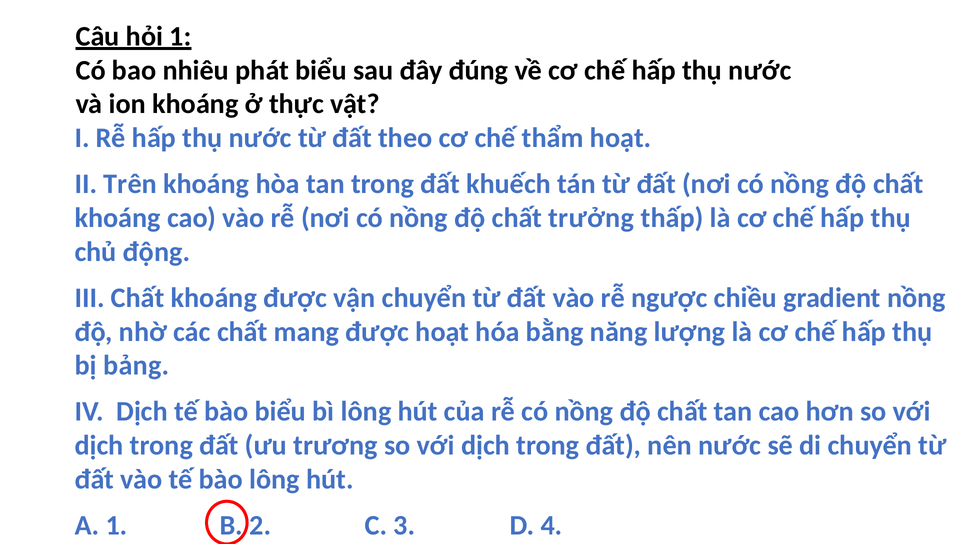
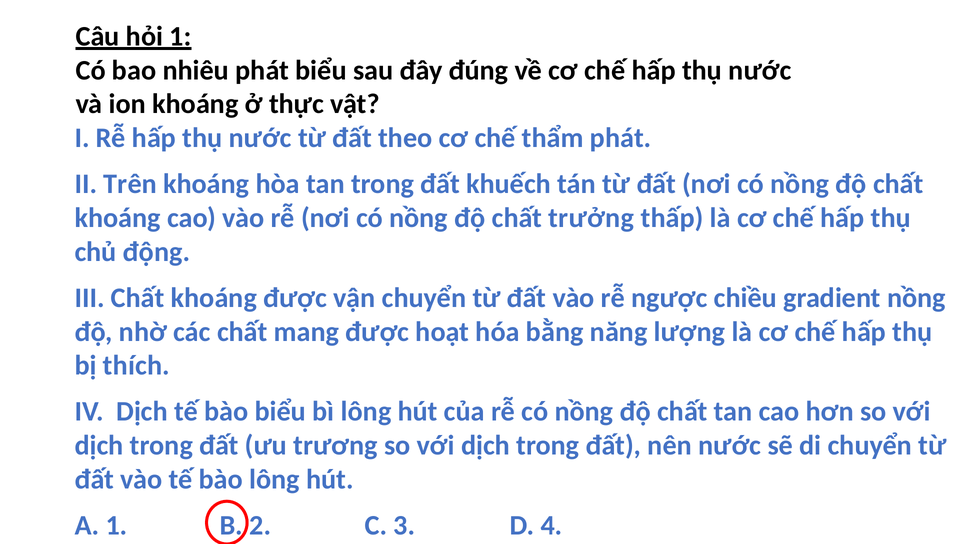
thẩm hoạt: hoạt -> phát (621, 138)
bảng: bảng -> thích (136, 366)
